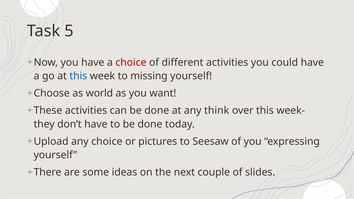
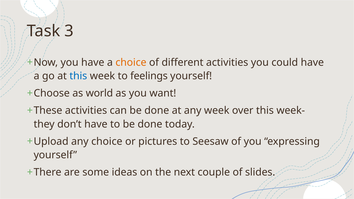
5: 5 -> 3 (69, 31)
choice colour: red -> orange (131, 62)
missing: missing -> feelings (149, 76)
any think: think -> week (217, 111)
